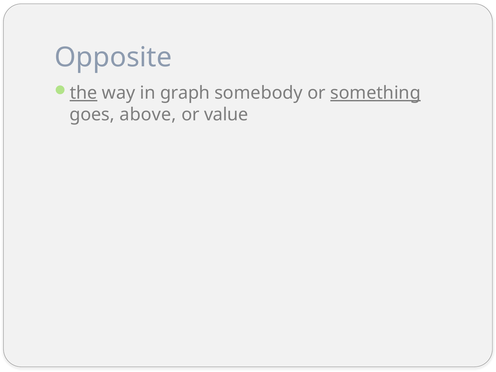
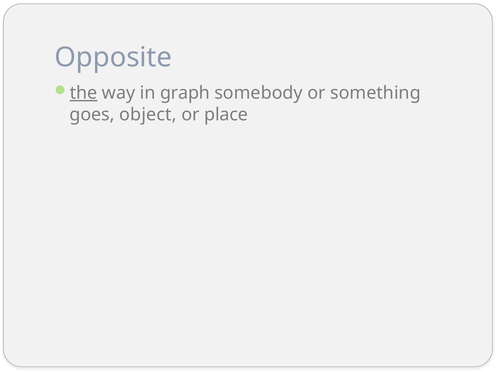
something underline: present -> none (375, 93)
above: above -> object (148, 114)
value: value -> place (226, 114)
